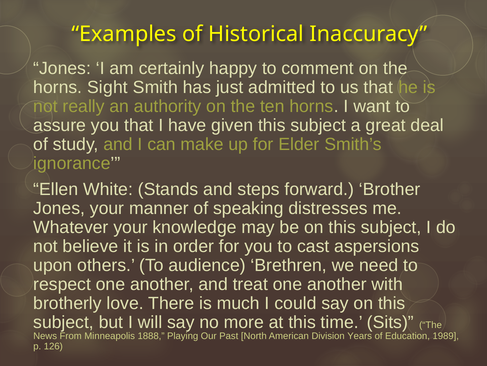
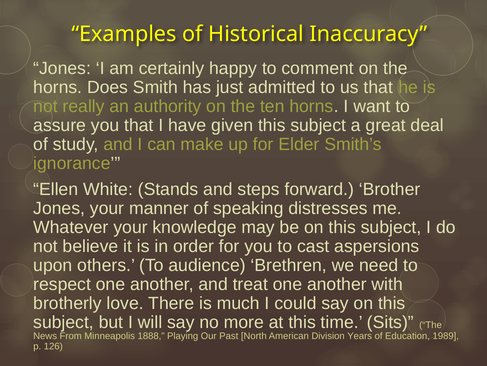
Sight: Sight -> Does (108, 87)
